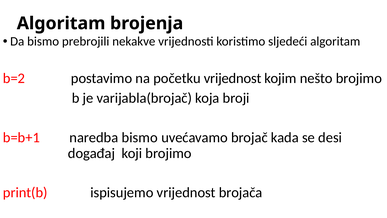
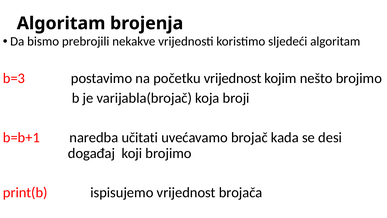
b=2: b=2 -> b=3 (14, 78)
naredba bismo: bismo -> učitati (140, 137)
